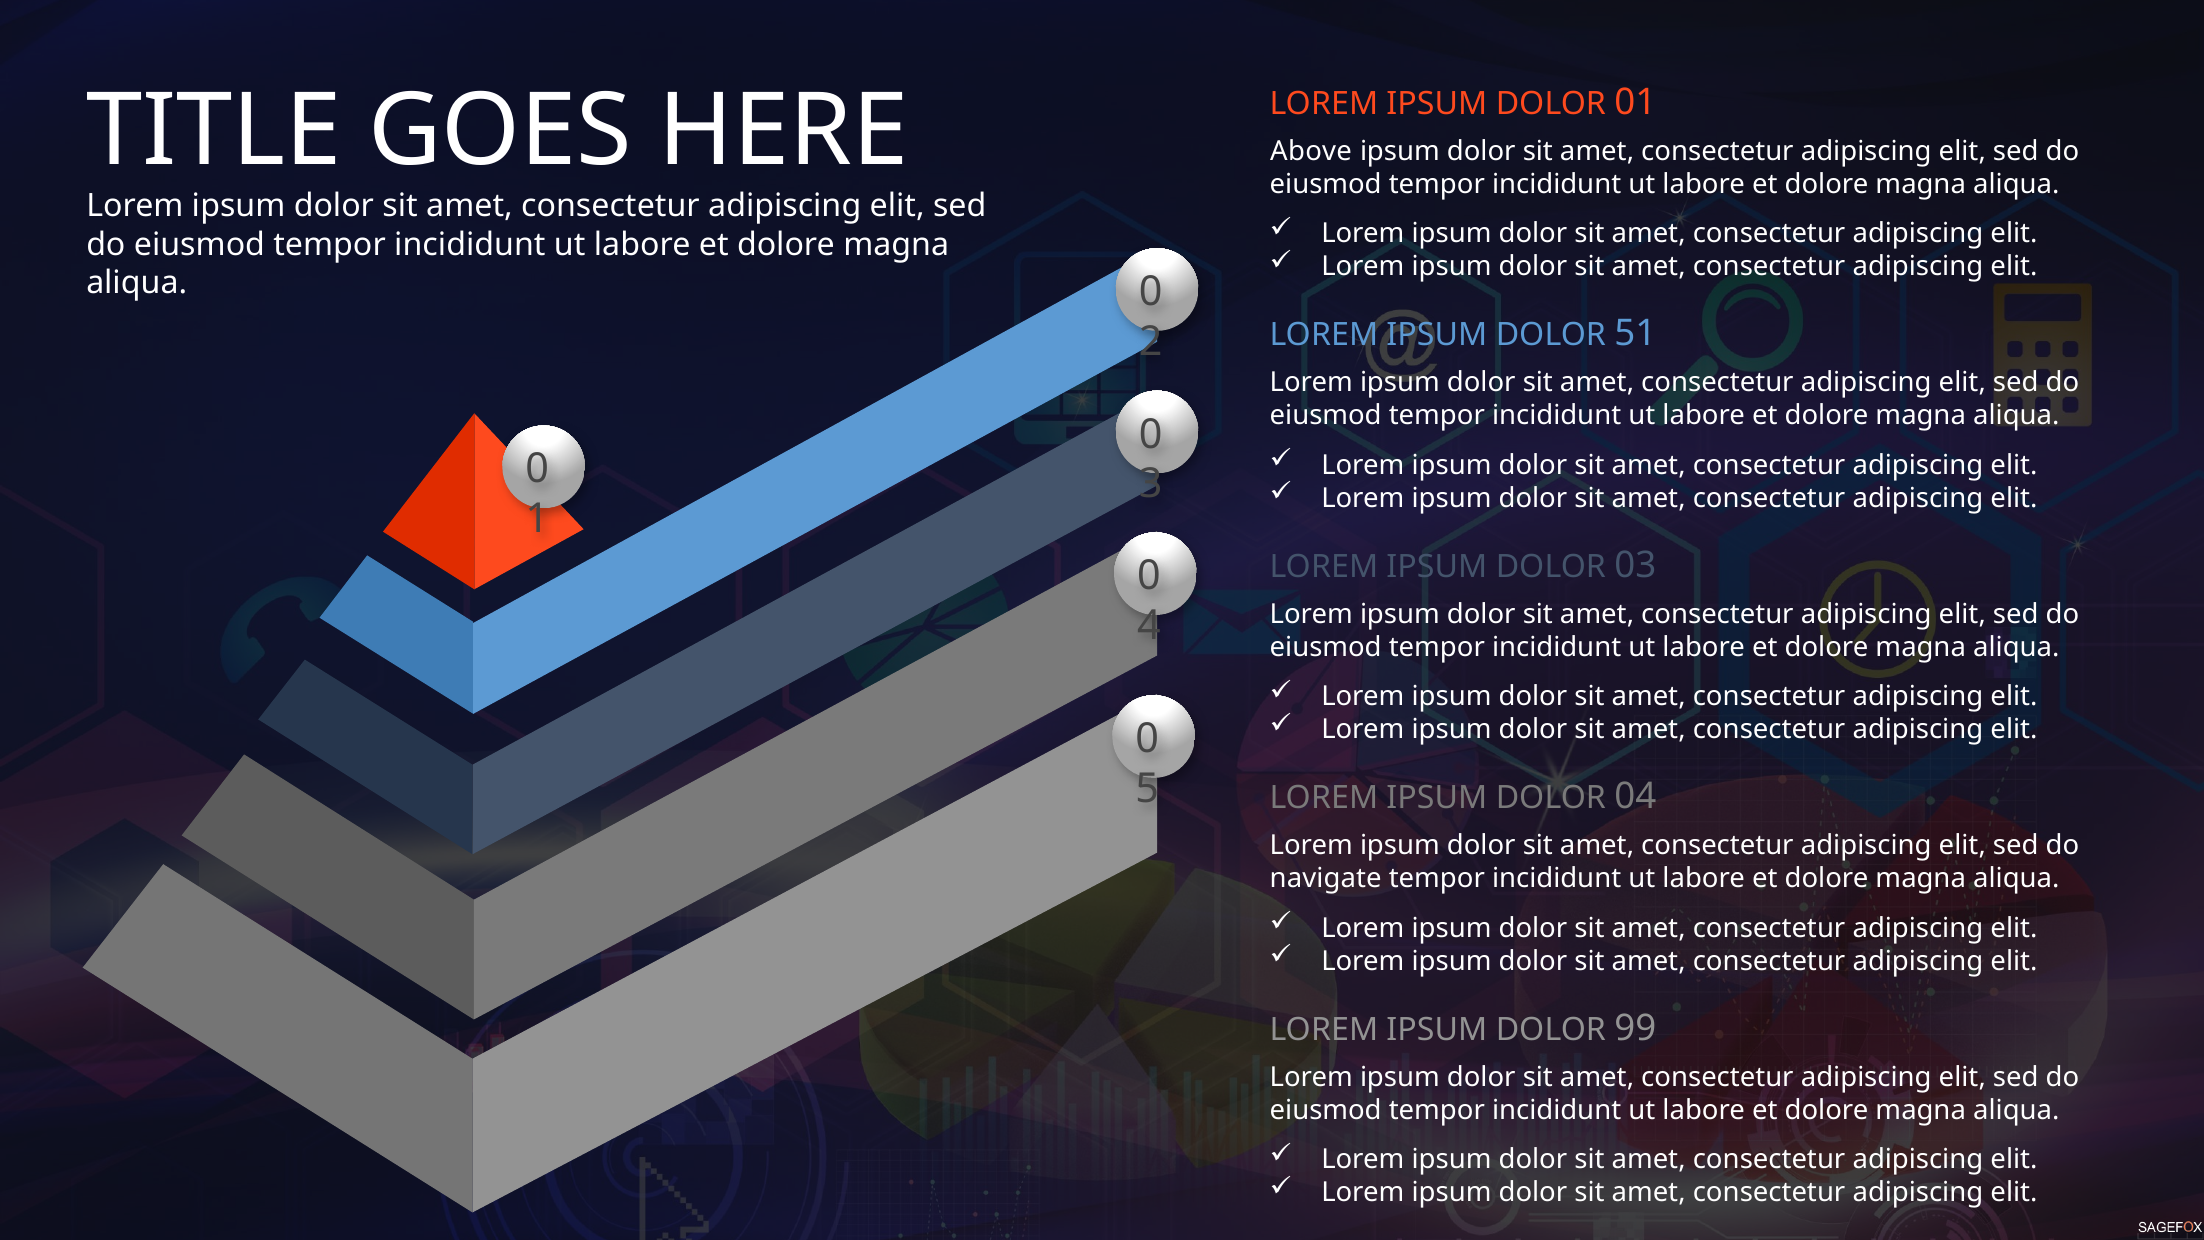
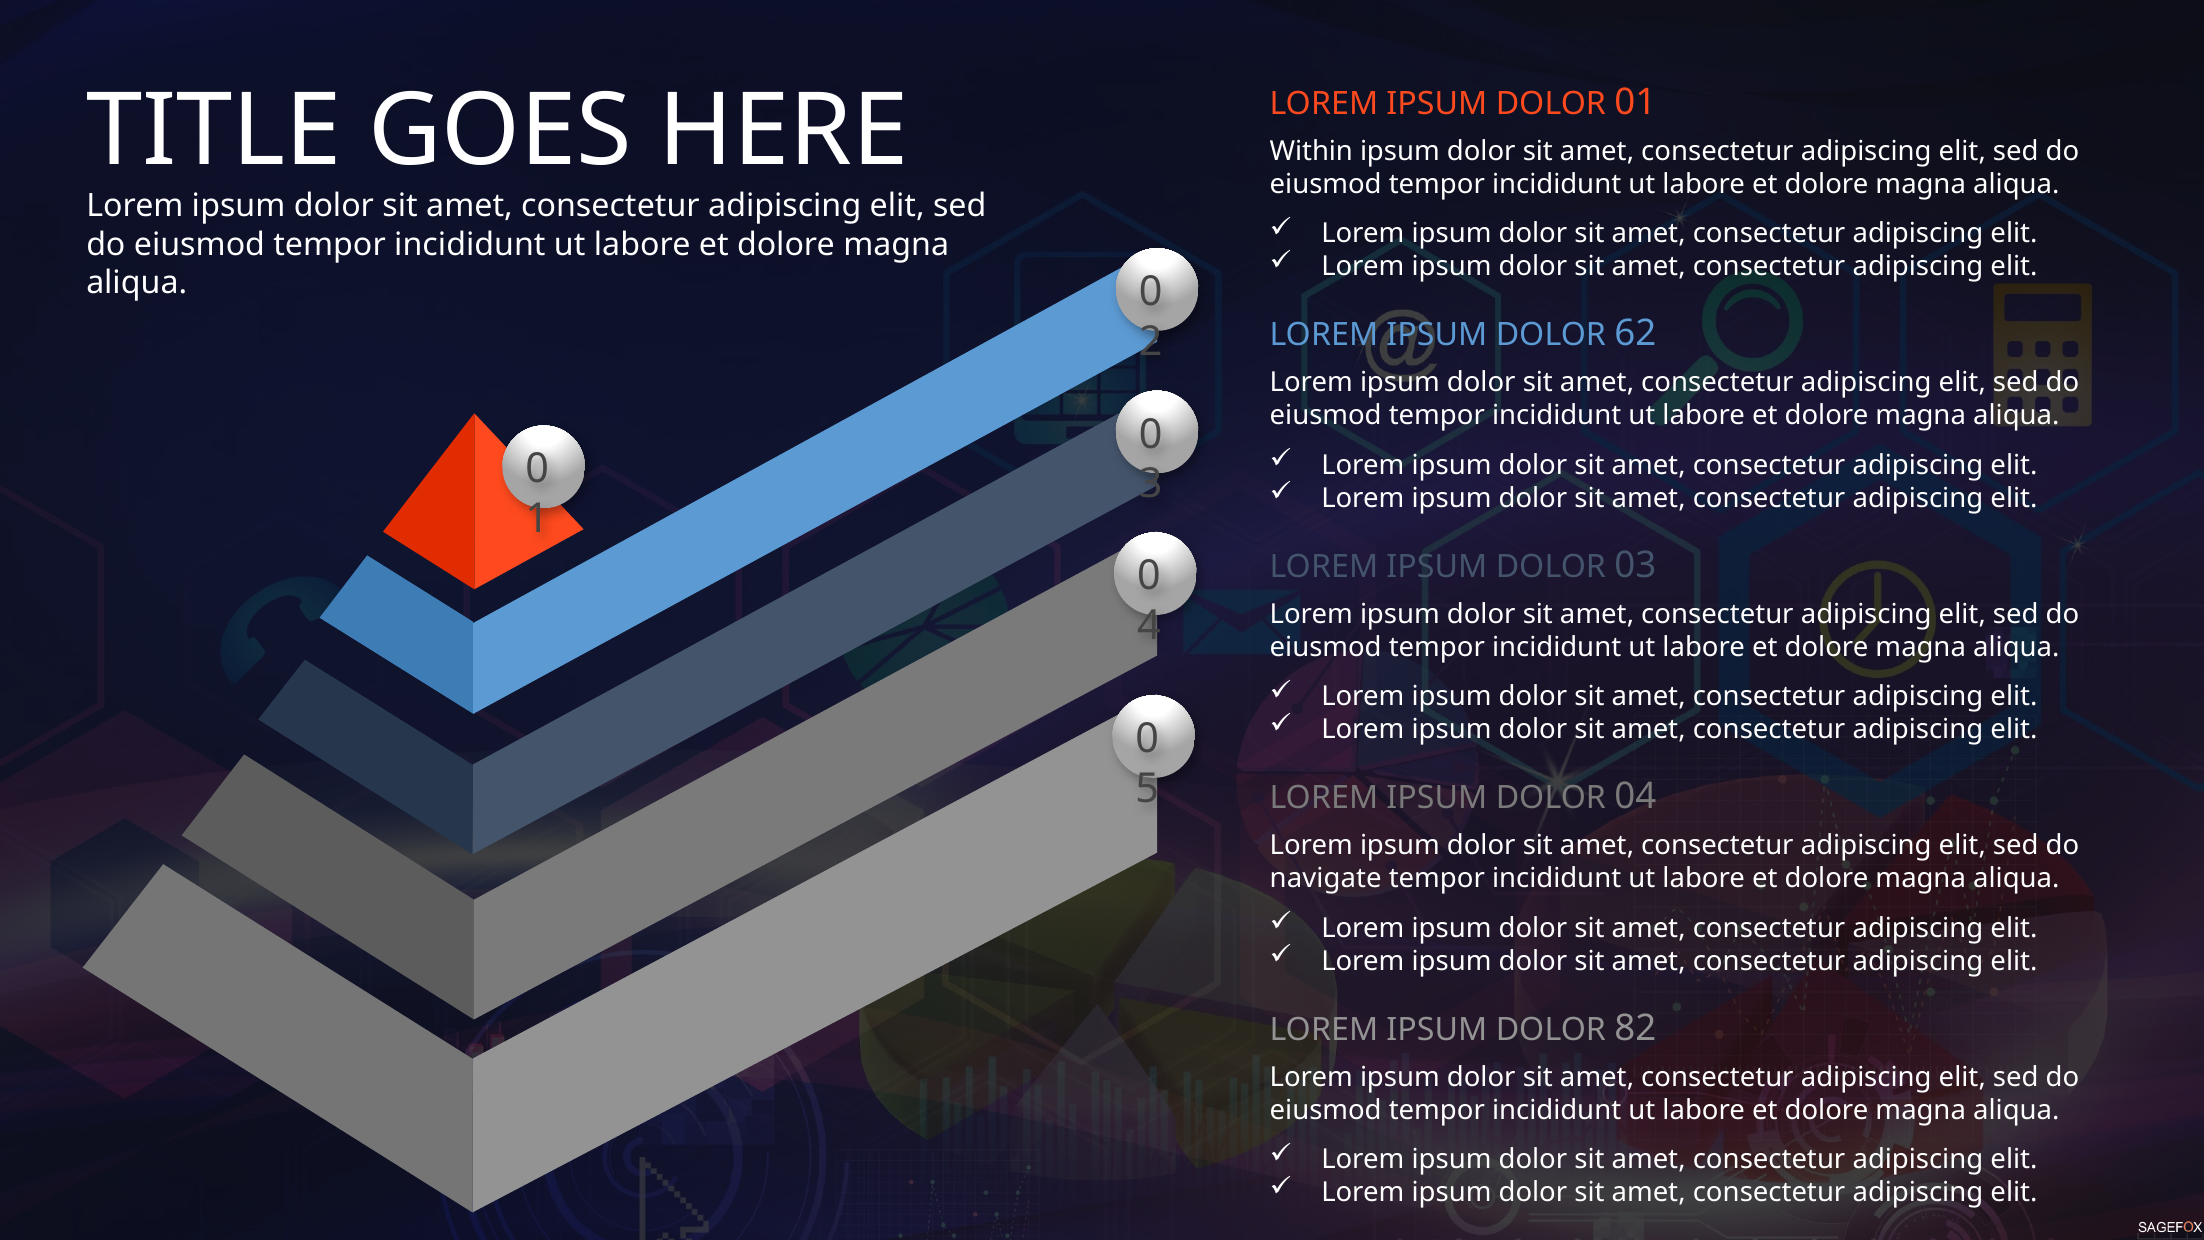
Above: Above -> Within (1311, 151)
51: 51 -> 62 (1635, 334)
99: 99 -> 82 (1635, 1028)
